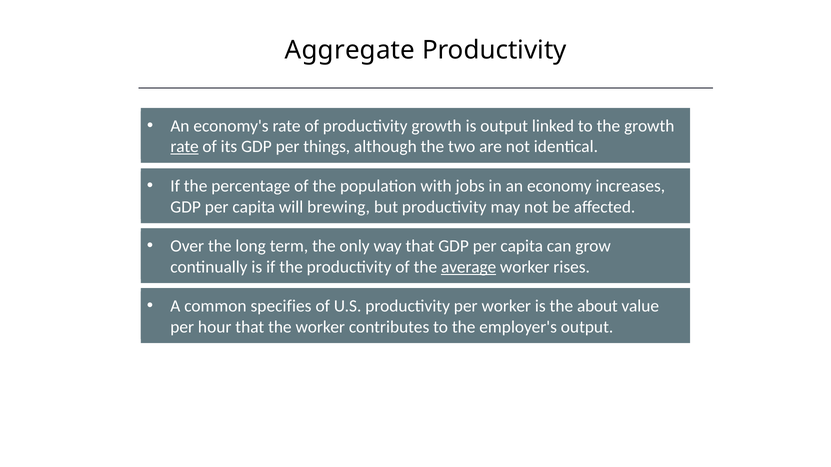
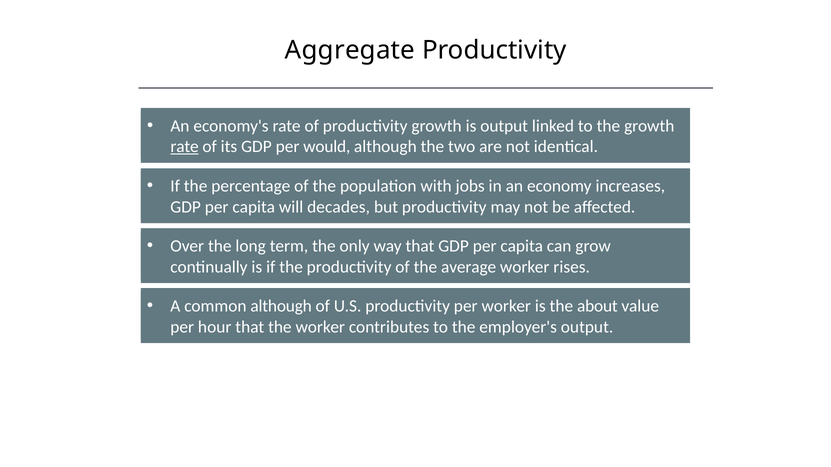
things: things -> would (327, 147)
brewing: brewing -> decades (339, 207)
average underline: present -> none (469, 267)
common specifies: specifies -> although (281, 306)
